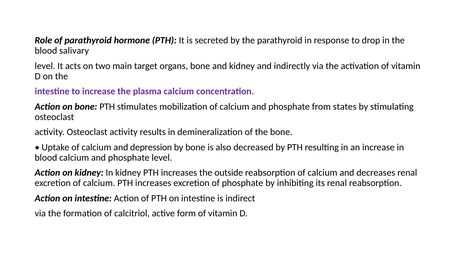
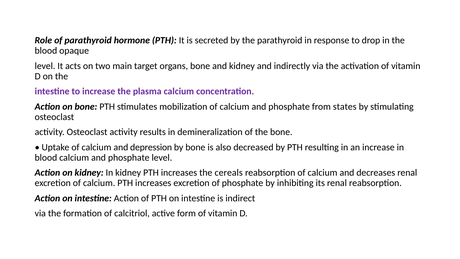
salivary: salivary -> opaque (74, 51)
outside: outside -> cereals (229, 173)
